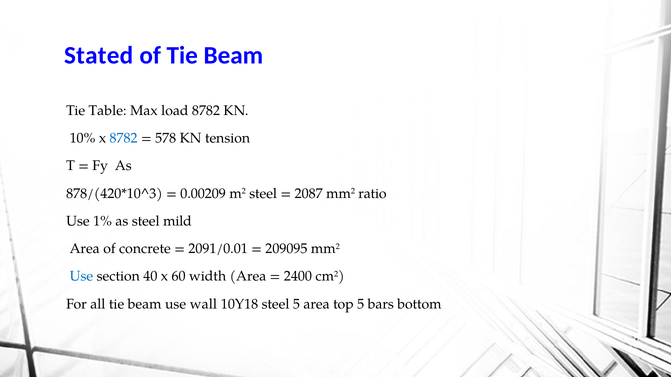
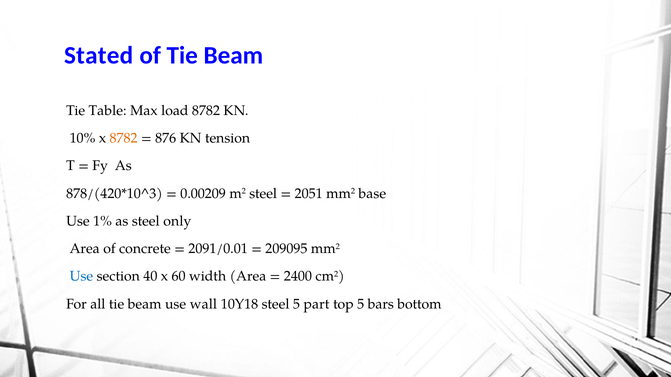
8782 colour: blue -> orange (124, 138)
578: 578 -> 876 (166, 138)
2087: 2087 -> 2051 (309, 194)
ratio: ratio -> base (372, 194)
mild: mild -> only (177, 221)
5 area: area -> part (316, 304)
